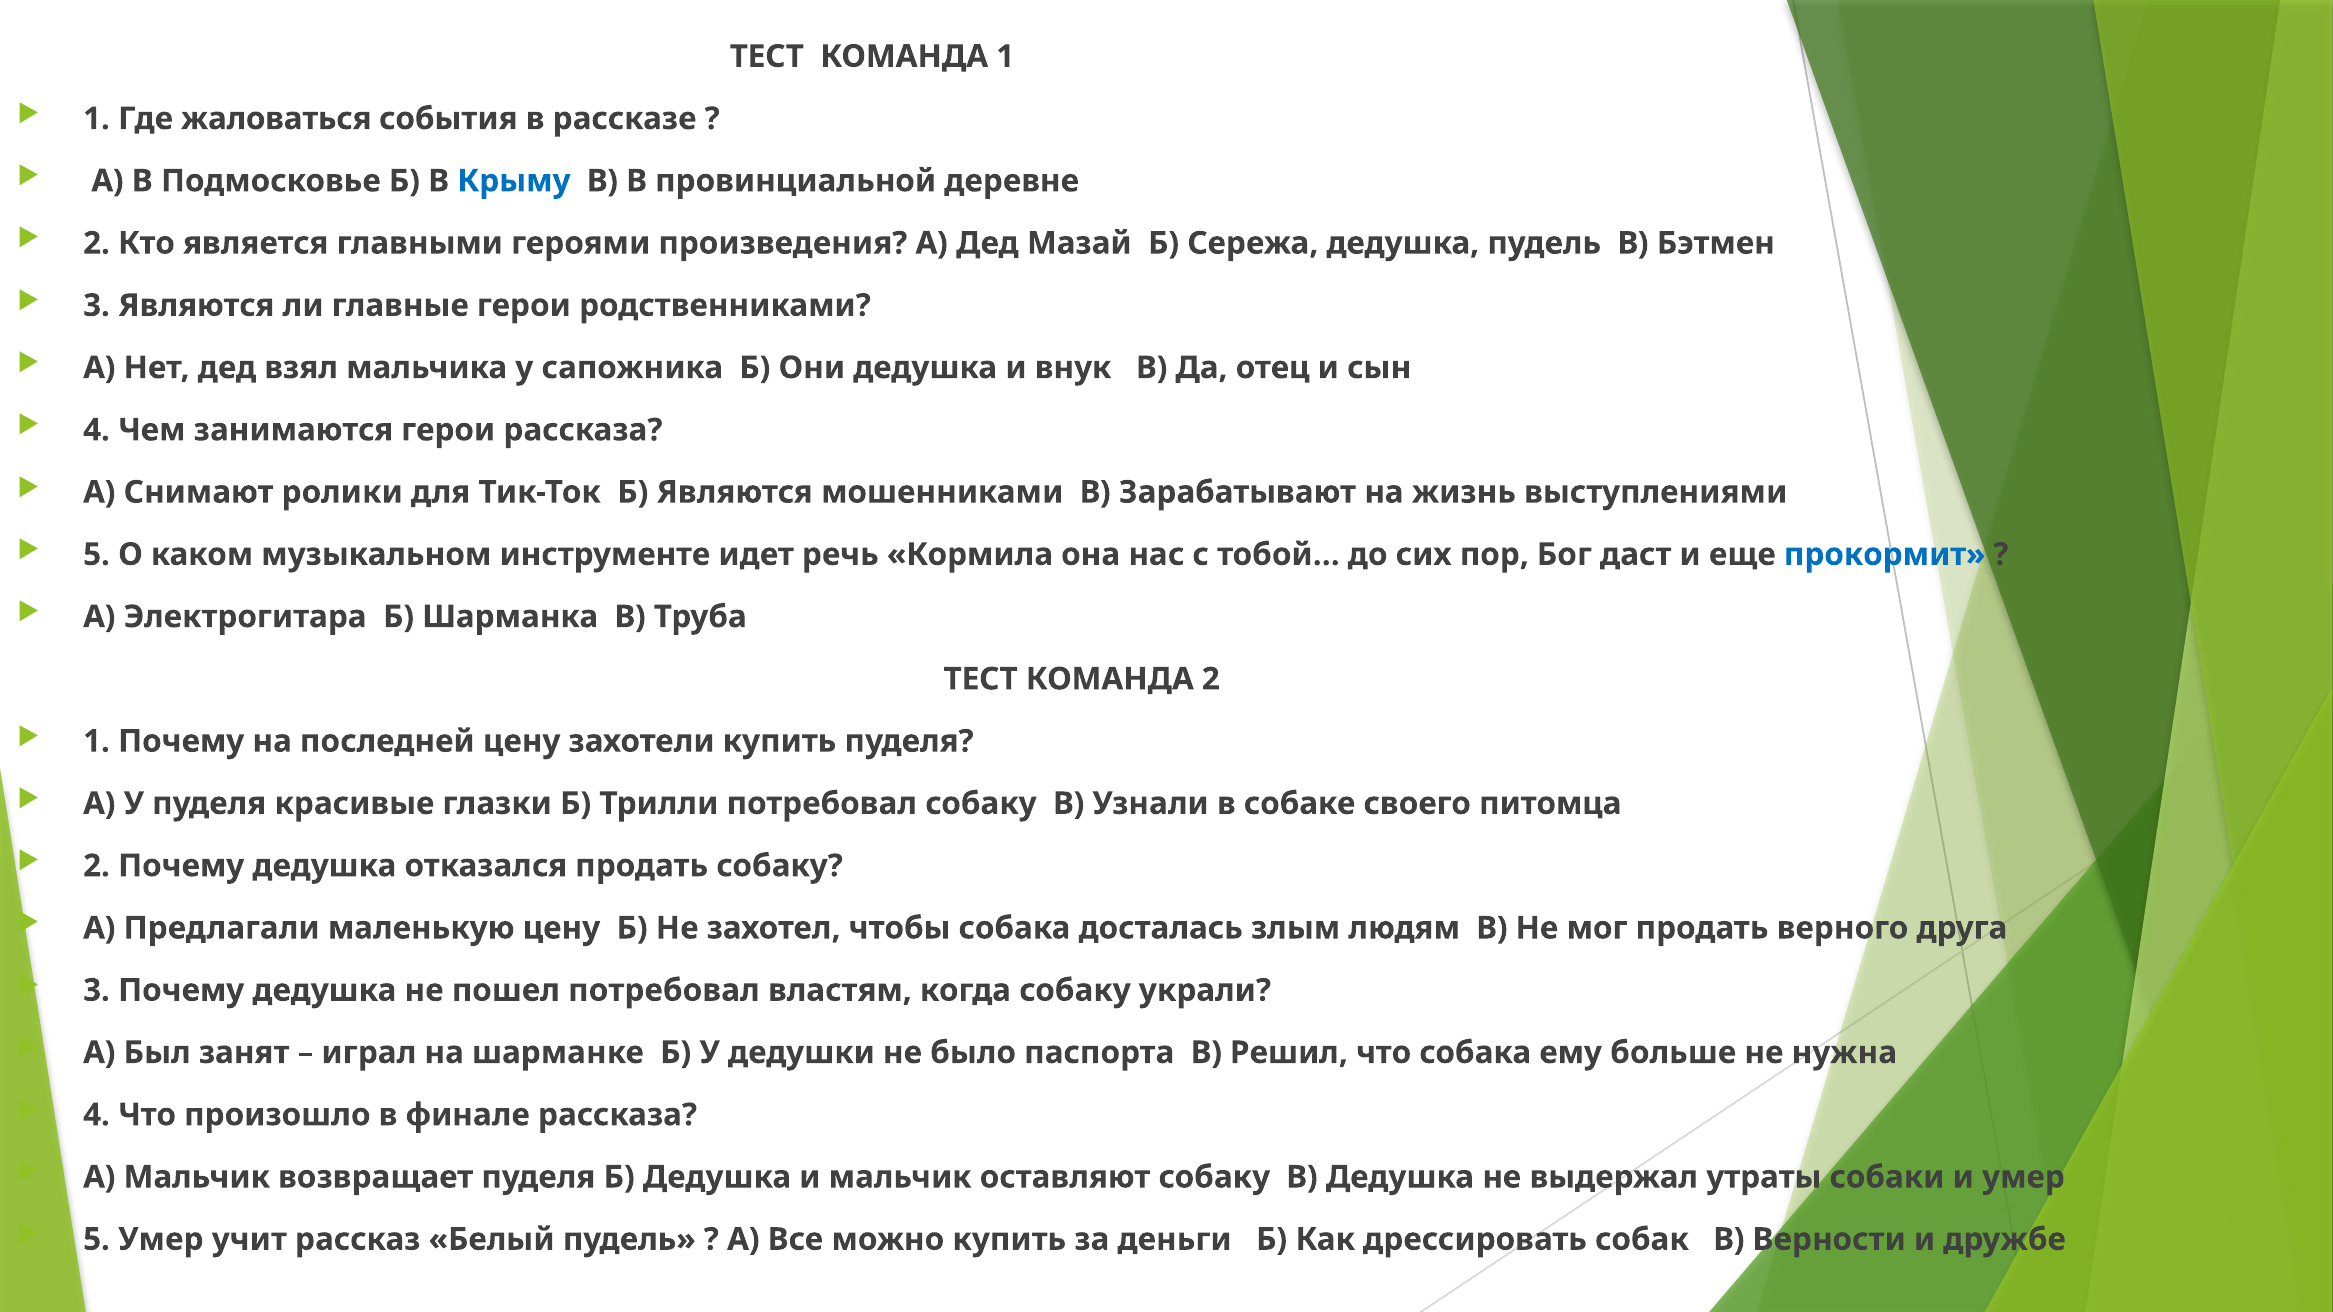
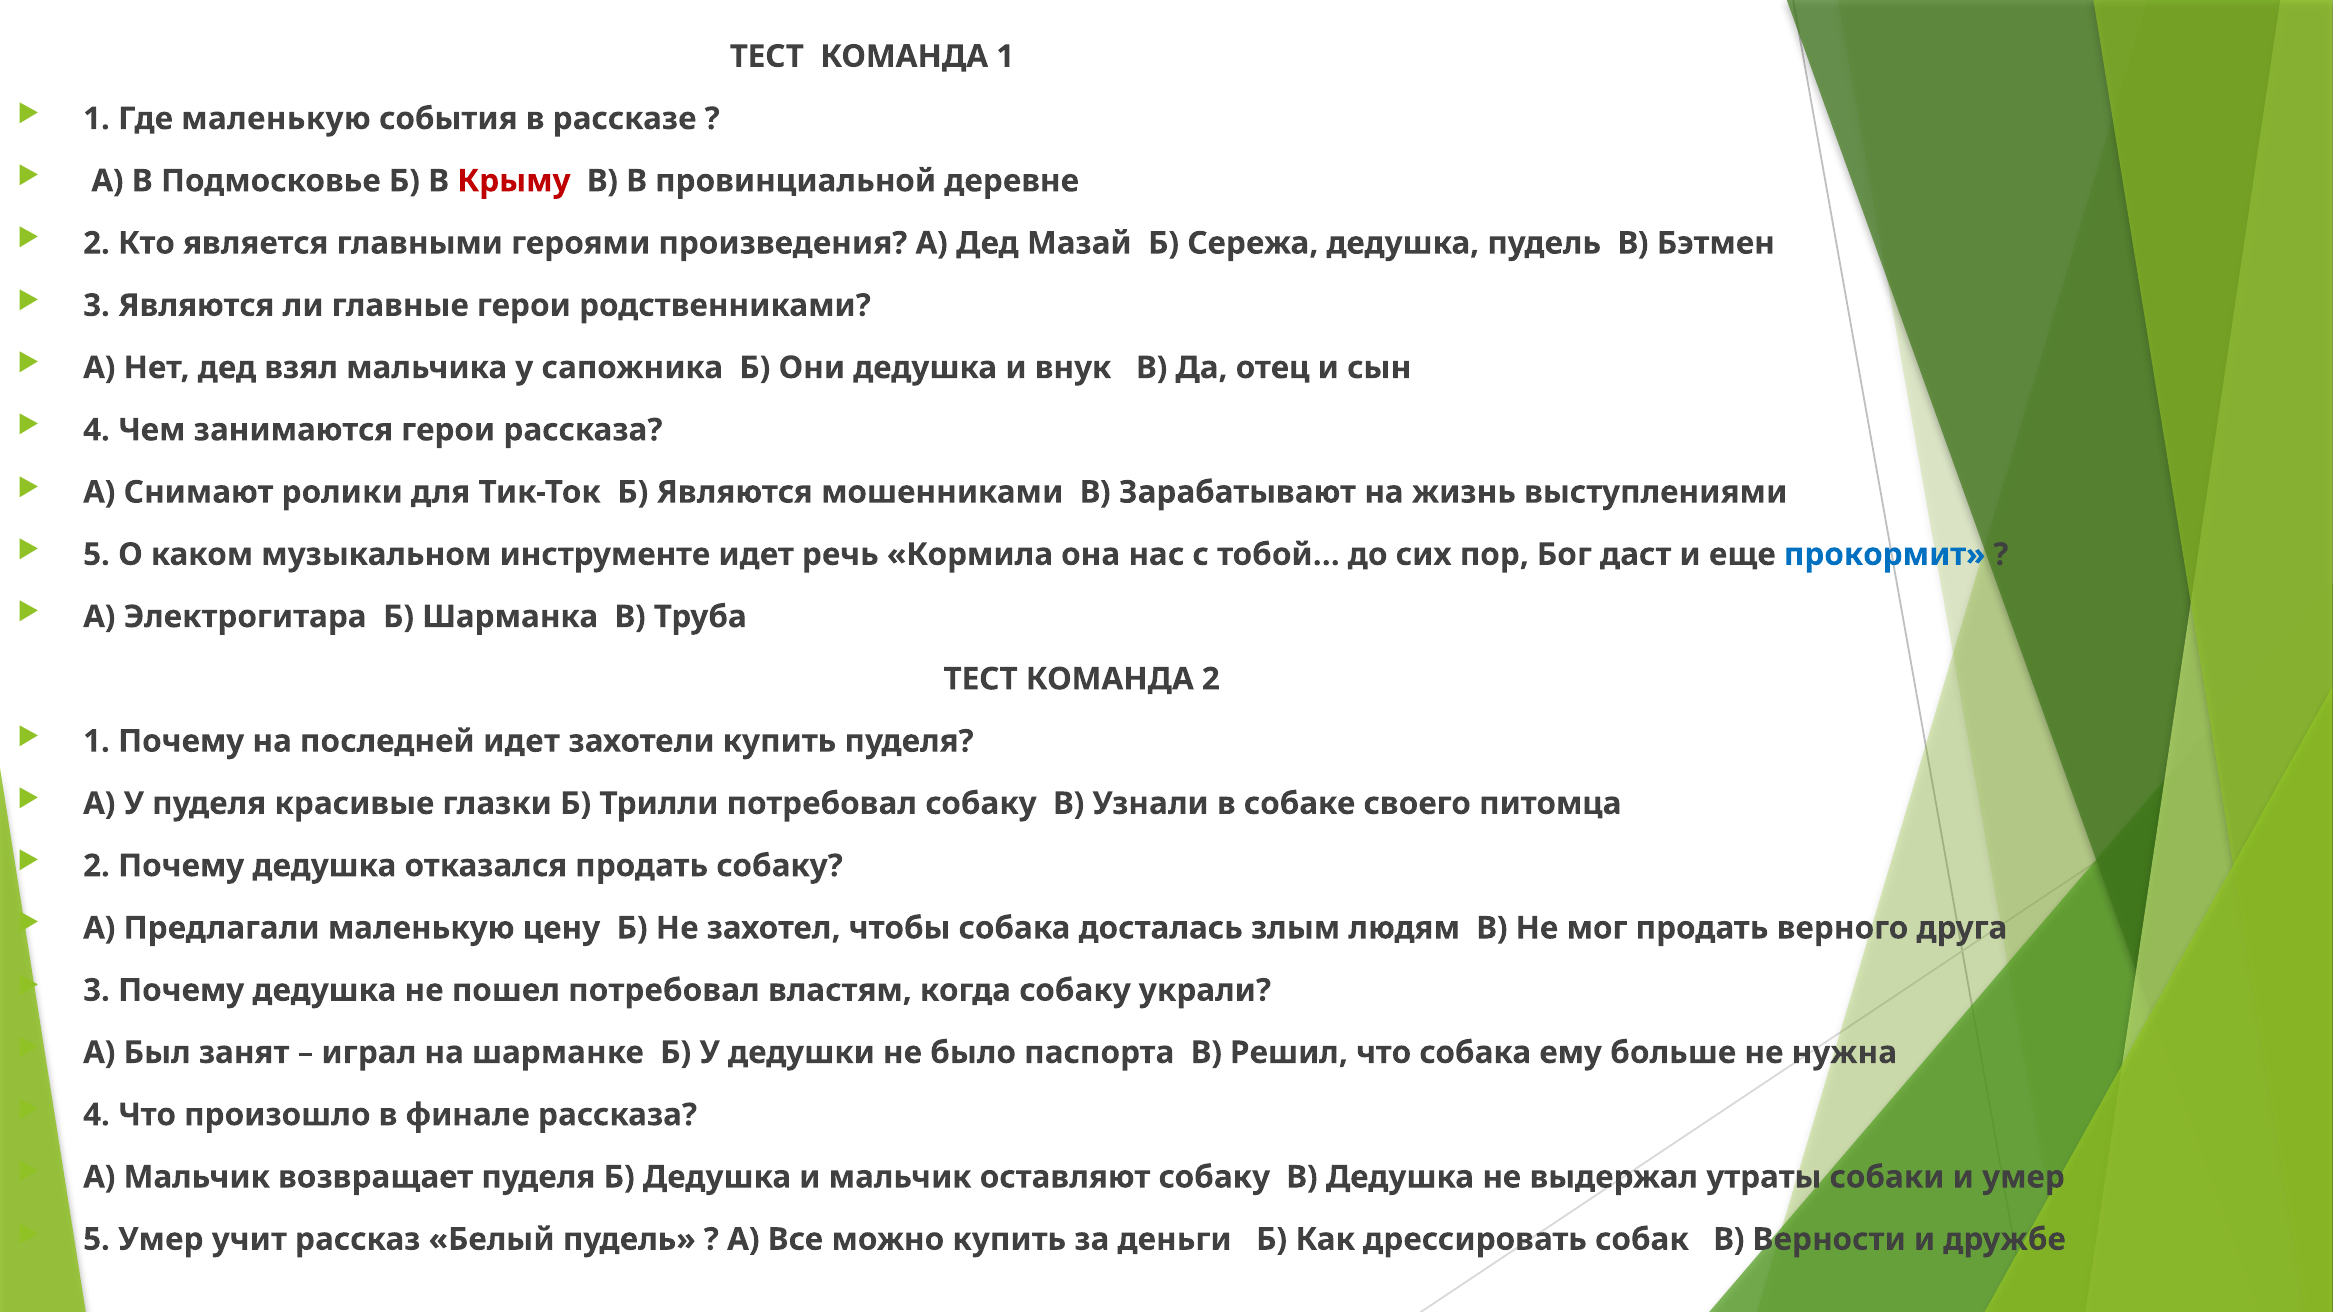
Где жаловаться: жаловаться -> маленькую (276, 119)
Крыму colour: blue -> red (514, 181)
последней цену: цену -> идет (521, 741)
